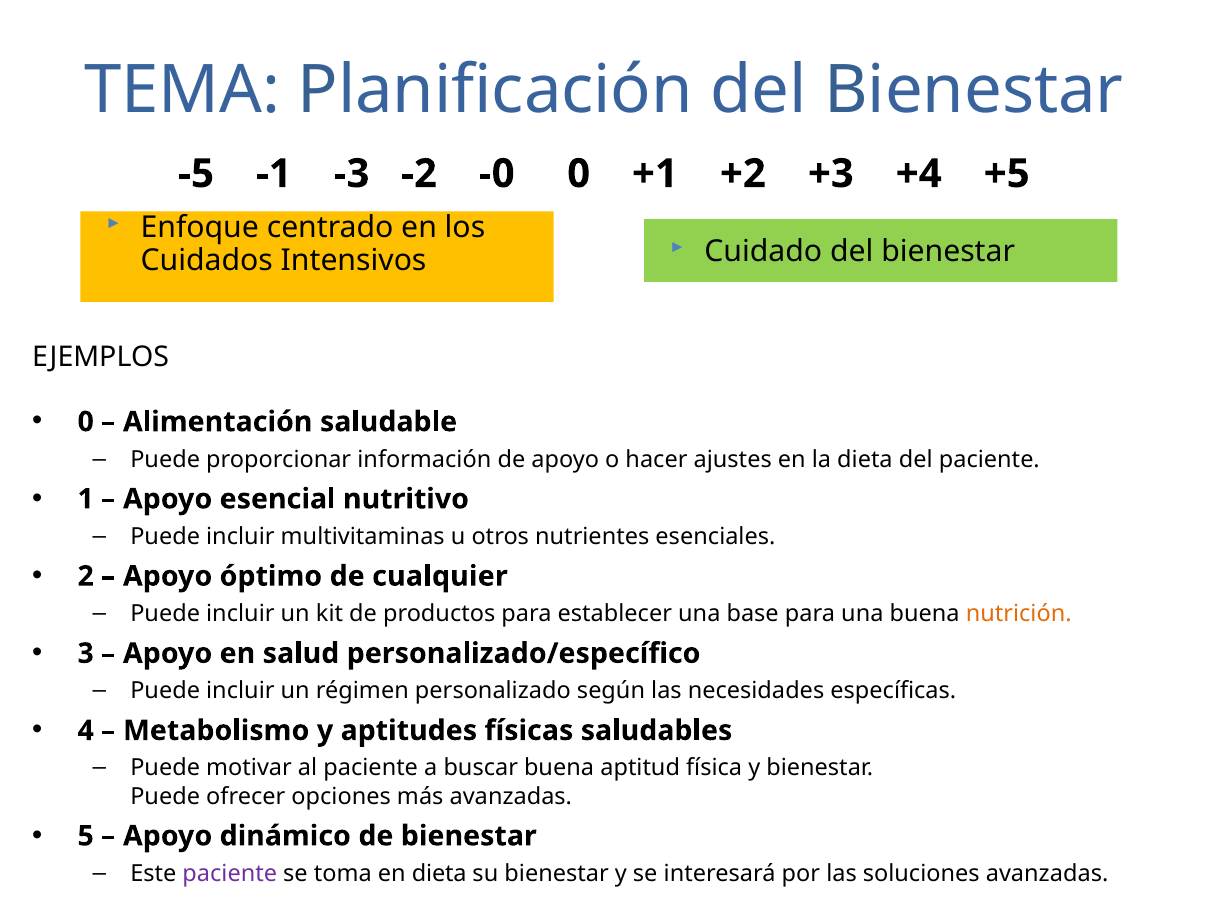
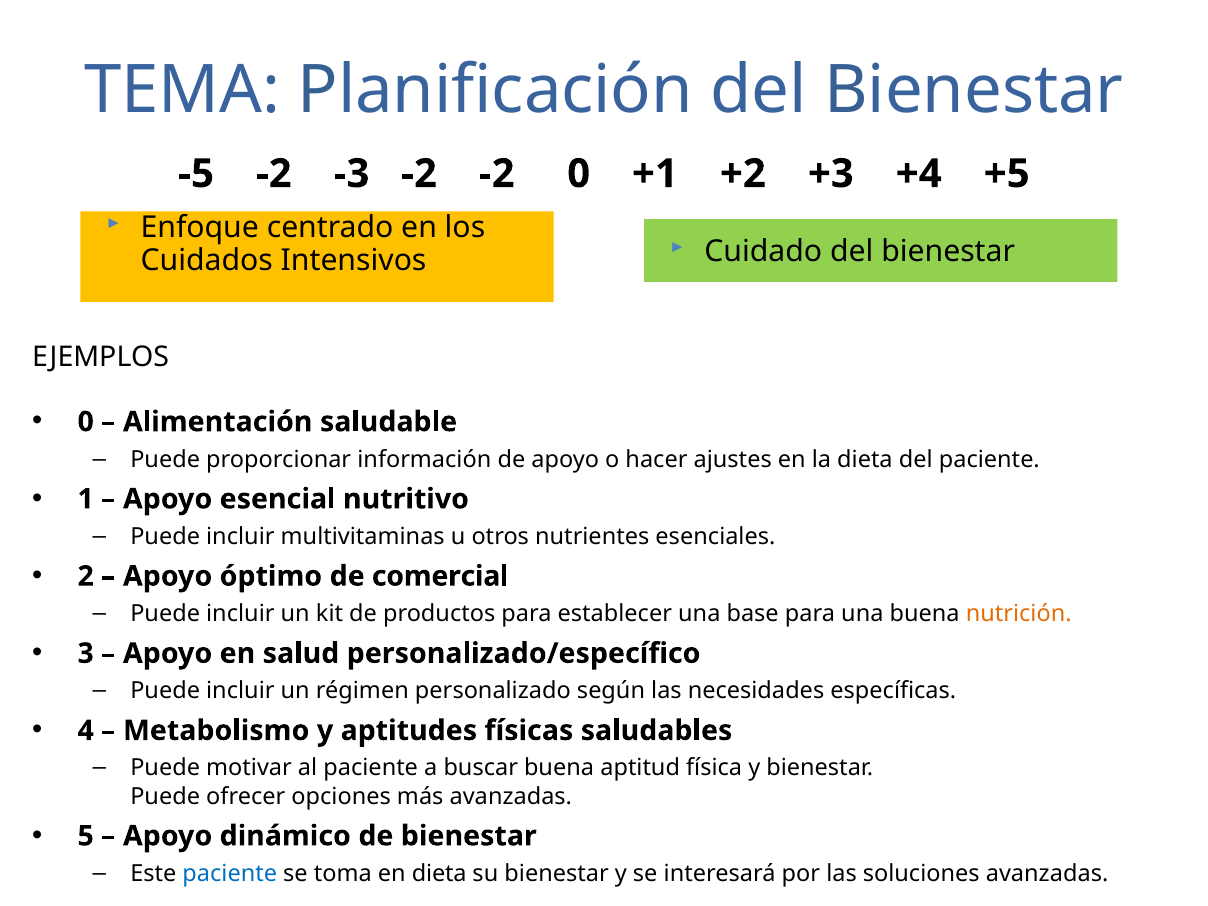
-5 -1: -1 -> -2 (274, 174)
-2 -0: -0 -> -2 (497, 174)
cualquier: cualquier -> comercial (440, 576)
paciente colour: purple -> blue (230, 874)
